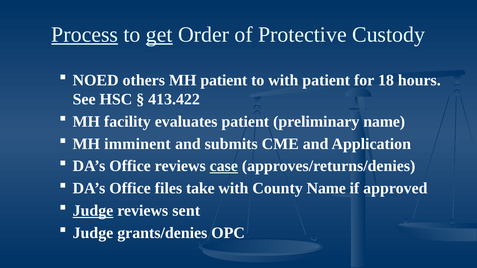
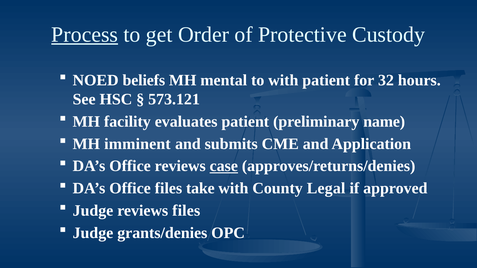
get underline: present -> none (159, 35)
others: others -> beliefs (144, 80)
MH patient: patient -> mental (224, 80)
18: 18 -> 32 (386, 80)
413.422: 413.422 -> 573.121 (174, 99)
County Name: Name -> Legal (326, 189)
Judge underline: present -> none (93, 211)
reviews sent: sent -> files (186, 211)
